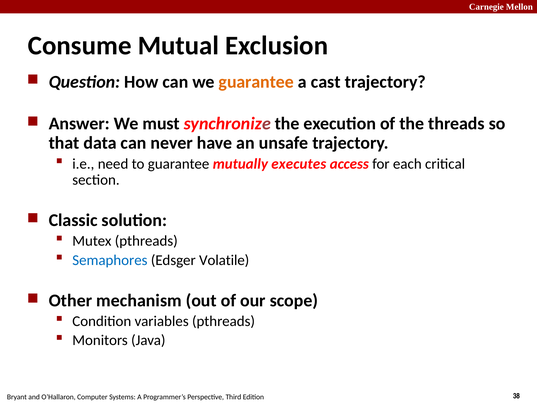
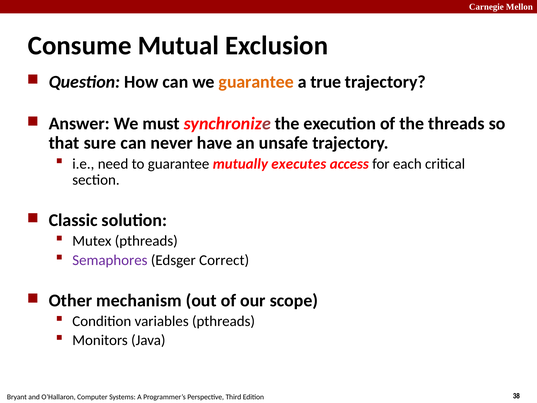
cast: cast -> true (326, 82)
data: data -> sure (100, 143)
Semaphores colour: blue -> purple (110, 260)
Volatile: Volatile -> Correct (224, 260)
